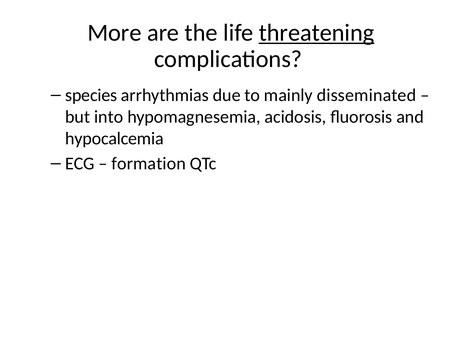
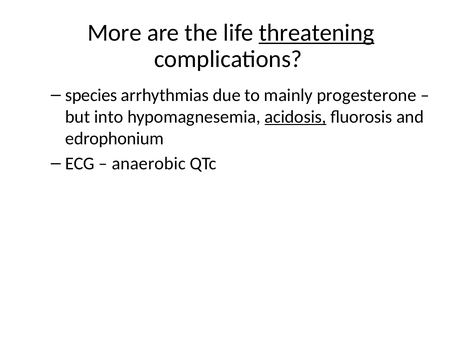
disseminated: disseminated -> progesterone (367, 95)
acidosis underline: none -> present (295, 117)
hypocalcemia: hypocalcemia -> edrophonium (114, 138)
formation: formation -> anaerobic (149, 163)
